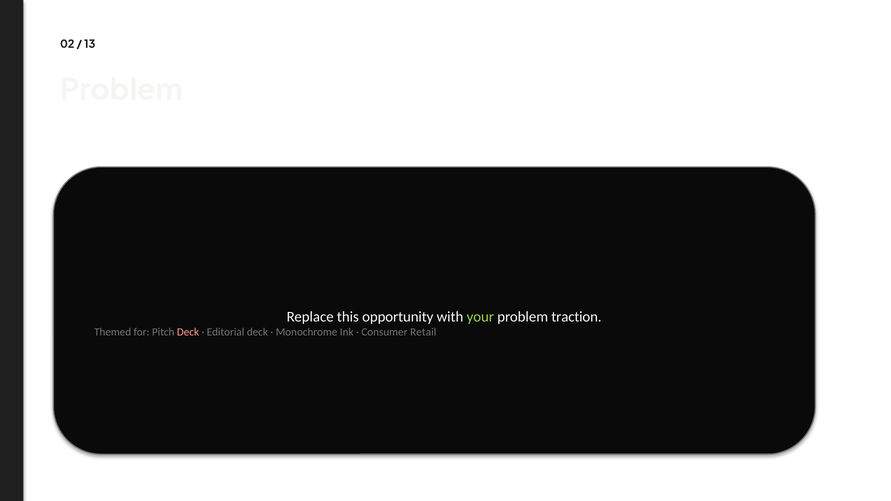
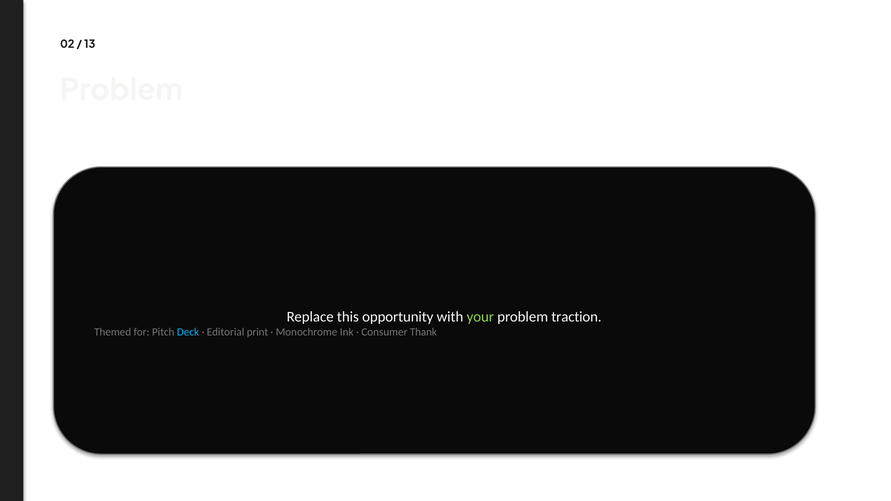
Deck colour: pink -> light blue (188, 332)
Editorial deck: deck -> print (257, 332)
Retail: Retail -> Thank (423, 332)
